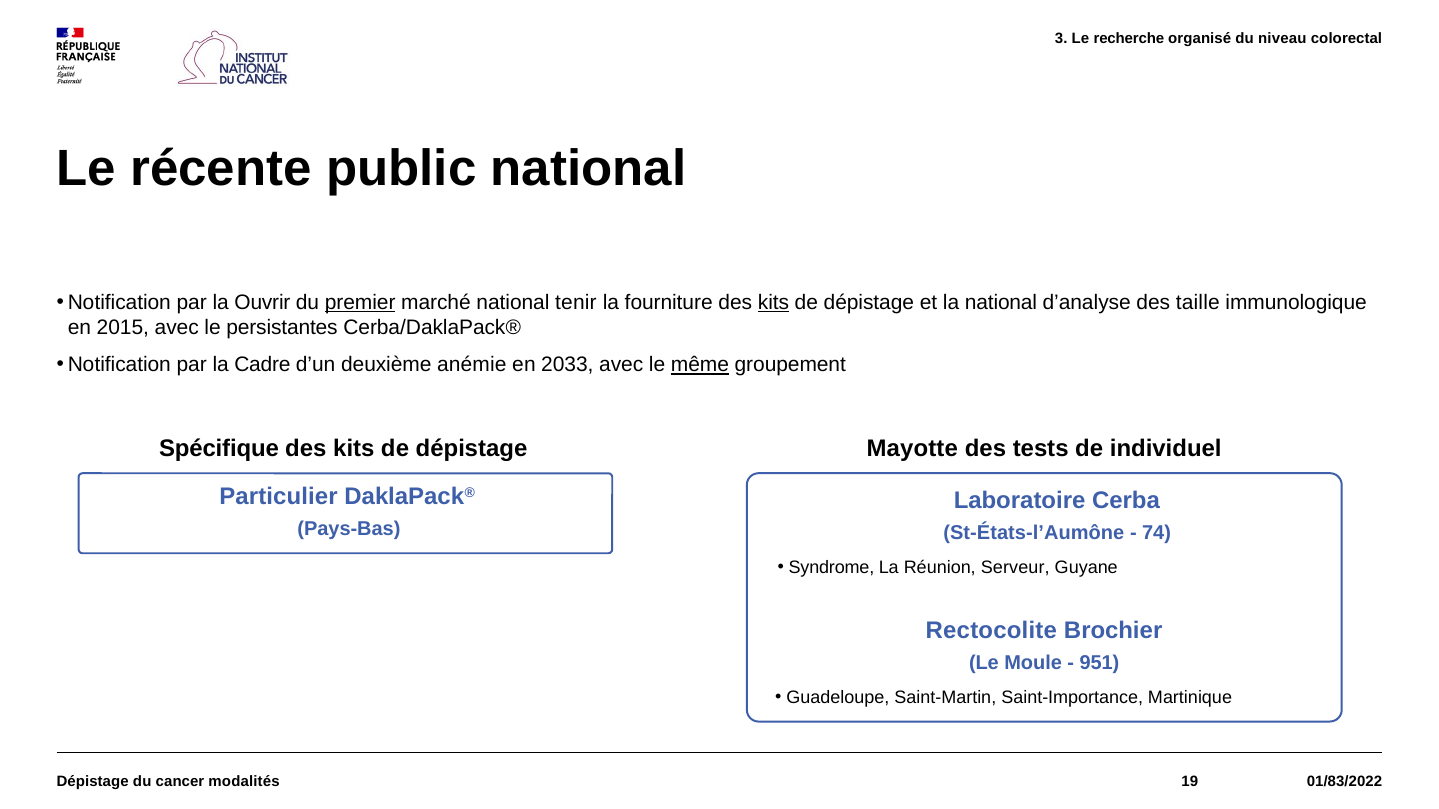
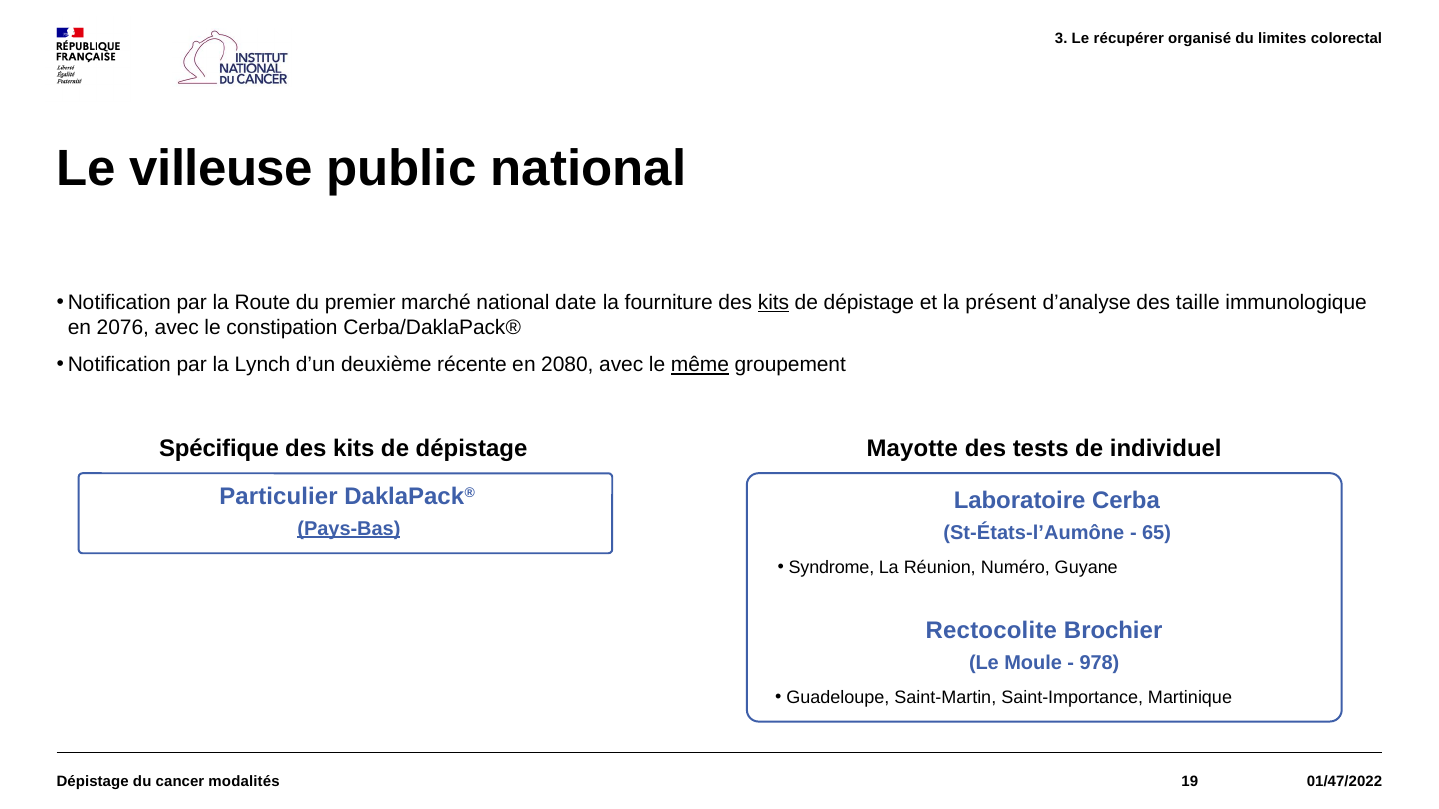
recherche: recherche -> récupérer (1129, 38)
niveau: niveau -> limites (1282, 38)
récente: récente -> villeuse (221, 169)
Ouvrir: Ouvrir -> Route (262, 303)
premier underline: present -> none (360, 303)
tenir: tenir -> date (576, 303)
la national: national -> présent (1001, 303)
2015: 2015 -> 2076 (123, 328)
persistantes: persistantes -> constipation (282, 328)
Cadre: Cadre -> Lynch (262, 365)
anémie: anémie -> récente (472, 365)
2033: 2033 -> 2080 (567, 365)
Pays-Bas underline: none -> present (349, 529)
74: 74 -> 65 (1157, 533)
Serveur: Serveur -> Numéro (1015, 568)
951: 951 -> 978 (1099, 663)
01/83/2022: 01/83/2022 -> 01/47/2022 (1344, 782)
